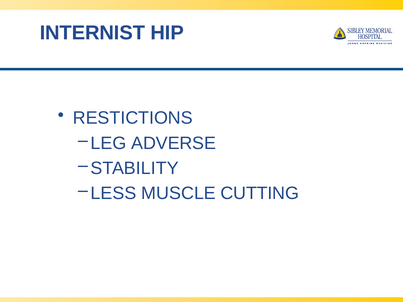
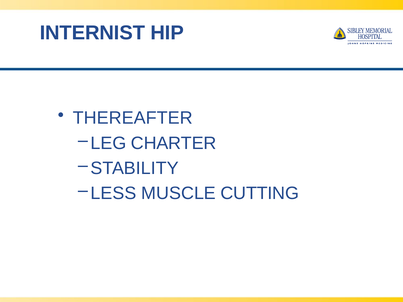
RESTICTIONS: RESTICTIONS -> THEREAFTER (133, 118)
ADVERSE: ADVERSE -> CHARTER (174, 143)
